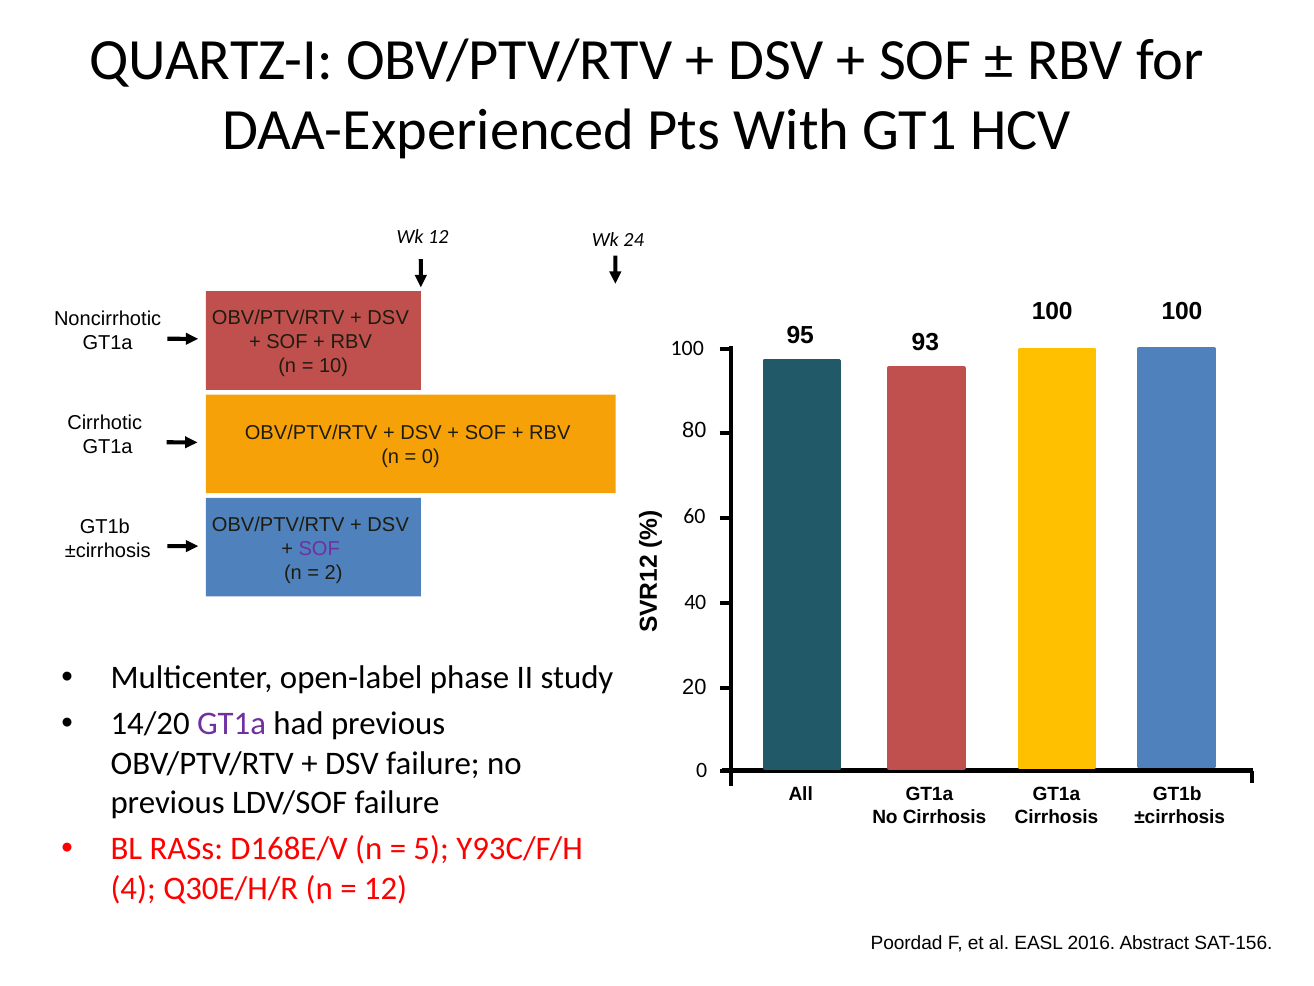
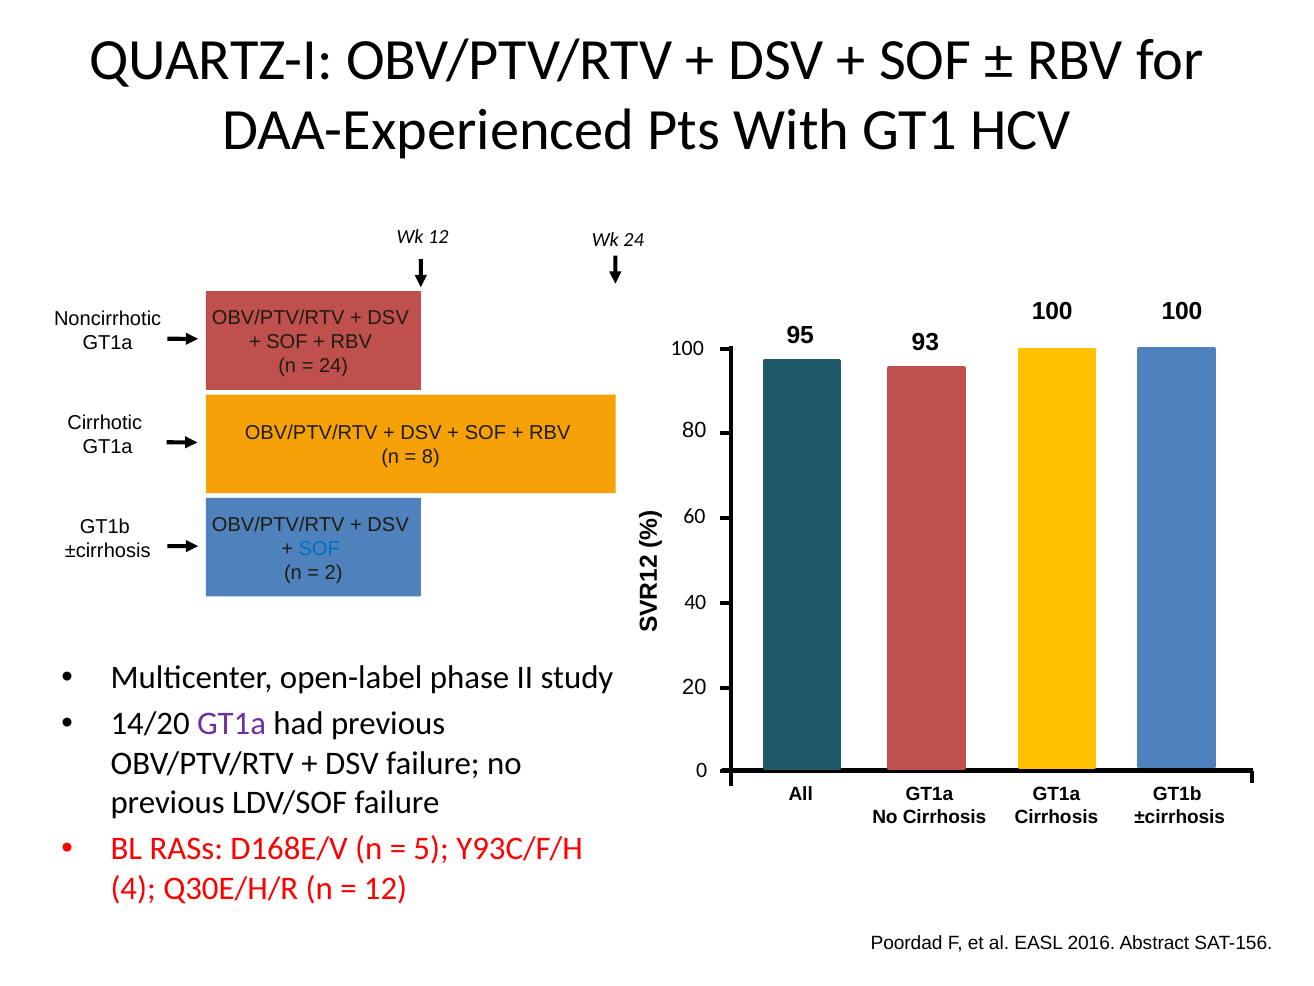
10: 10 -> 24 (334, 366)
0: 0 -> 8 (431, 457)
SOF colour: purple -> blue (319, 548)
